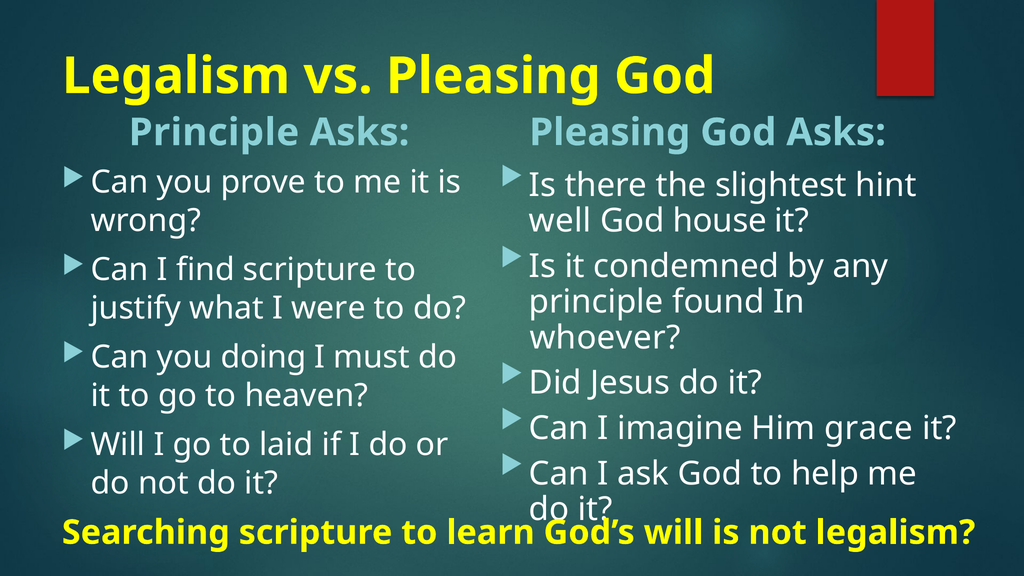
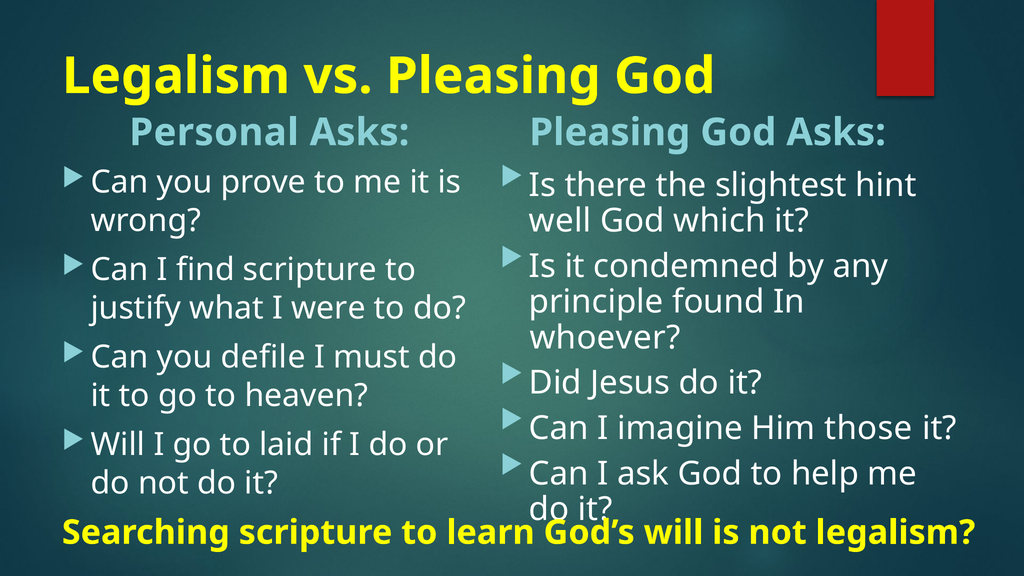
Principle: Principle -> Personal (214, 132)
house: house -> which (719, 221)
doing: doing -> defile (263, 357)
grace: grace -> those (869, 428)
